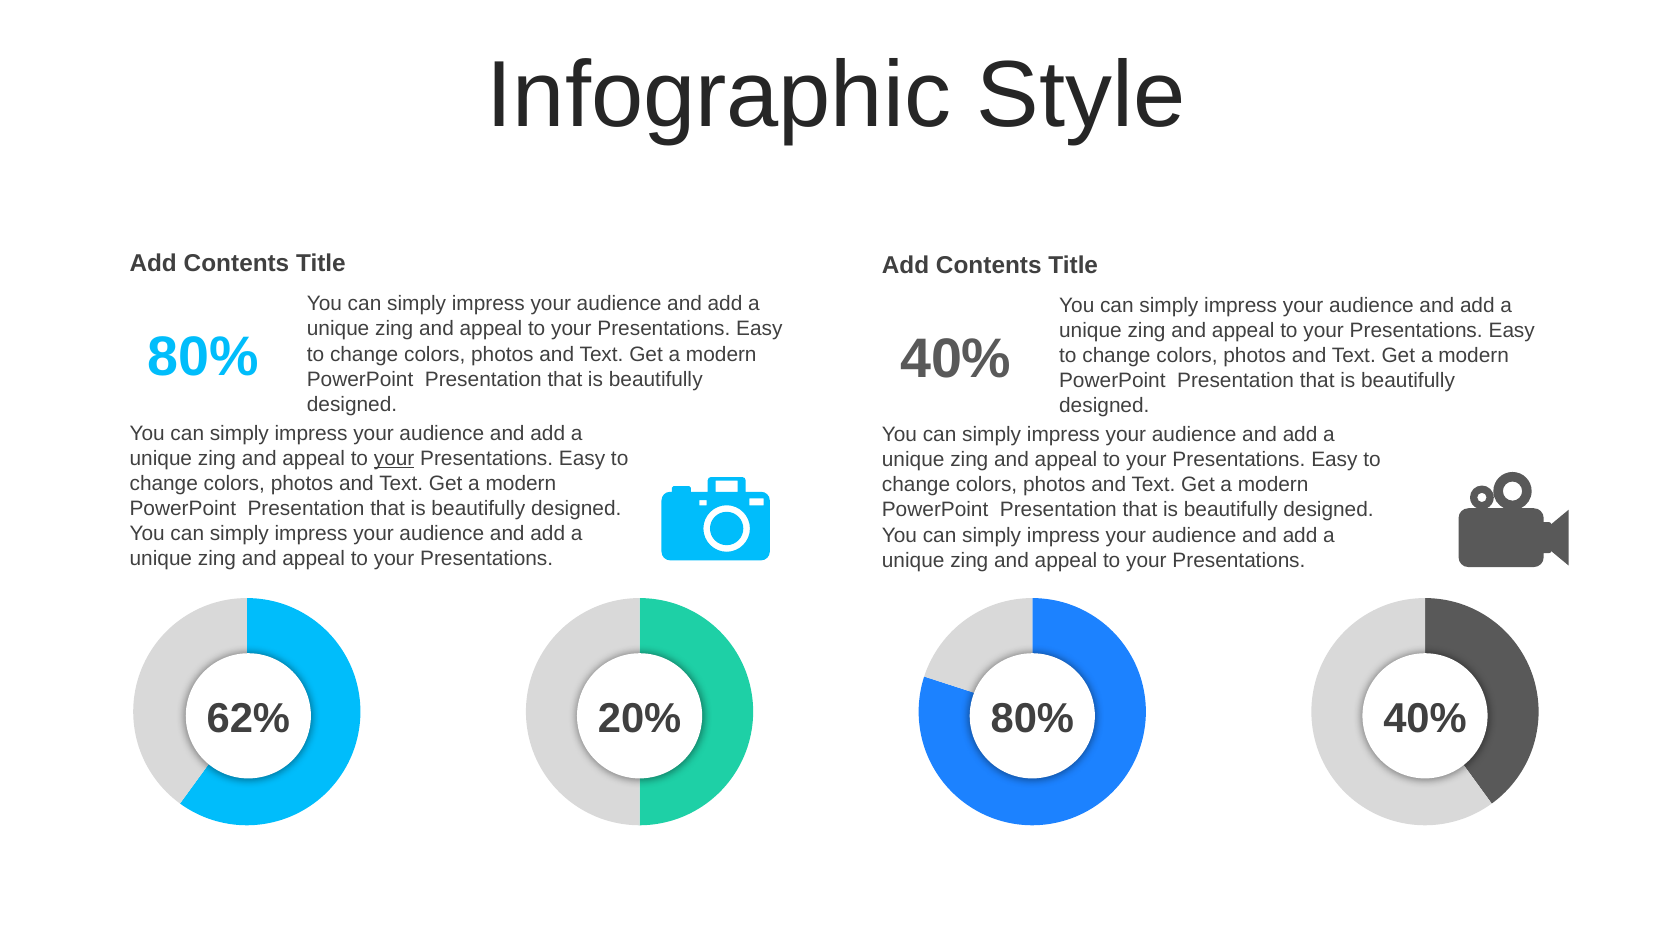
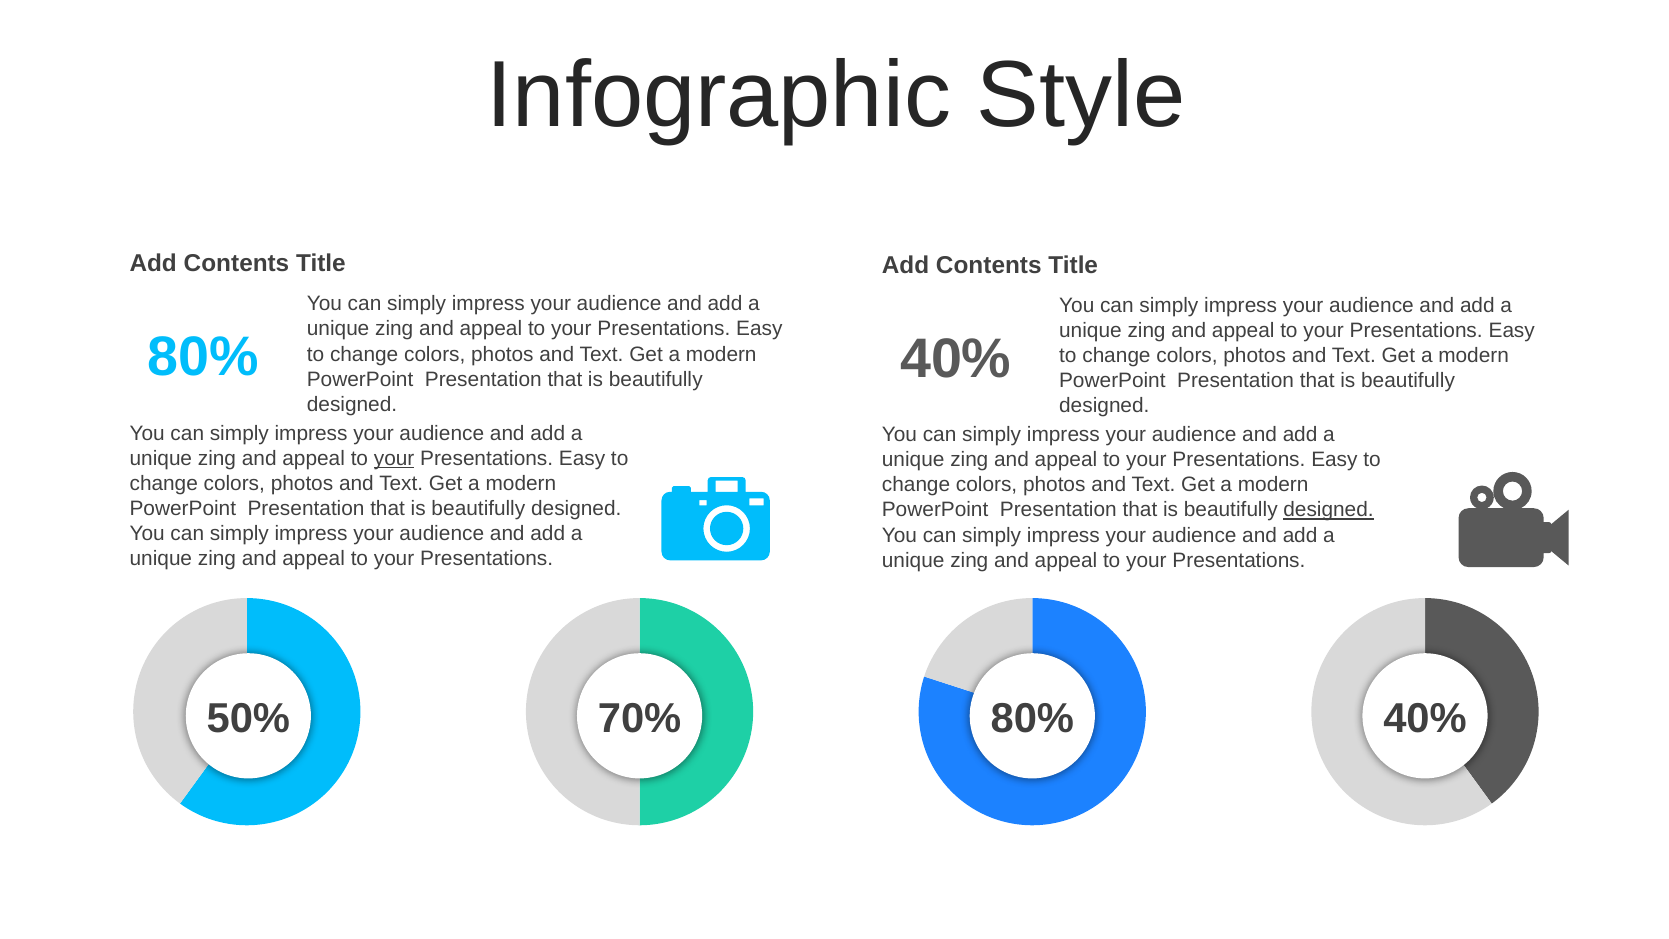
designed underline: none -> present (1329, 510)
62%: 62% -> 50% (248, 719)
20%: 20% -> 70% (640, 719)
